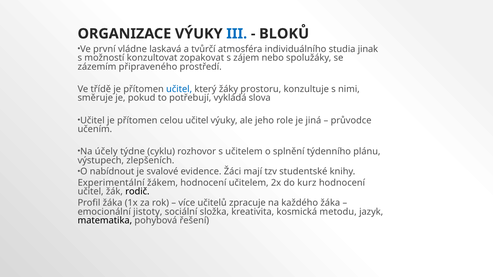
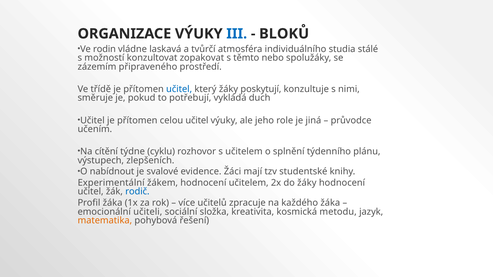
první: první -> rodin (104, 49)
jinak: jinak -> stálé (368, 49)
zájem: zájem -> těmto (246, 58)
prostoru: prostoru -> poskytují (261, 89)
slova: slova -> duch (260, 98)
účely: účely -> cítění (106, 152)
do kurz: kurz -> žáky (307, 183)
rodič colour: black -> blue (137, 192)
jistoty: jistoty -> učiteli (148, 212)
matematika colour: black -> orange (105, 221)
